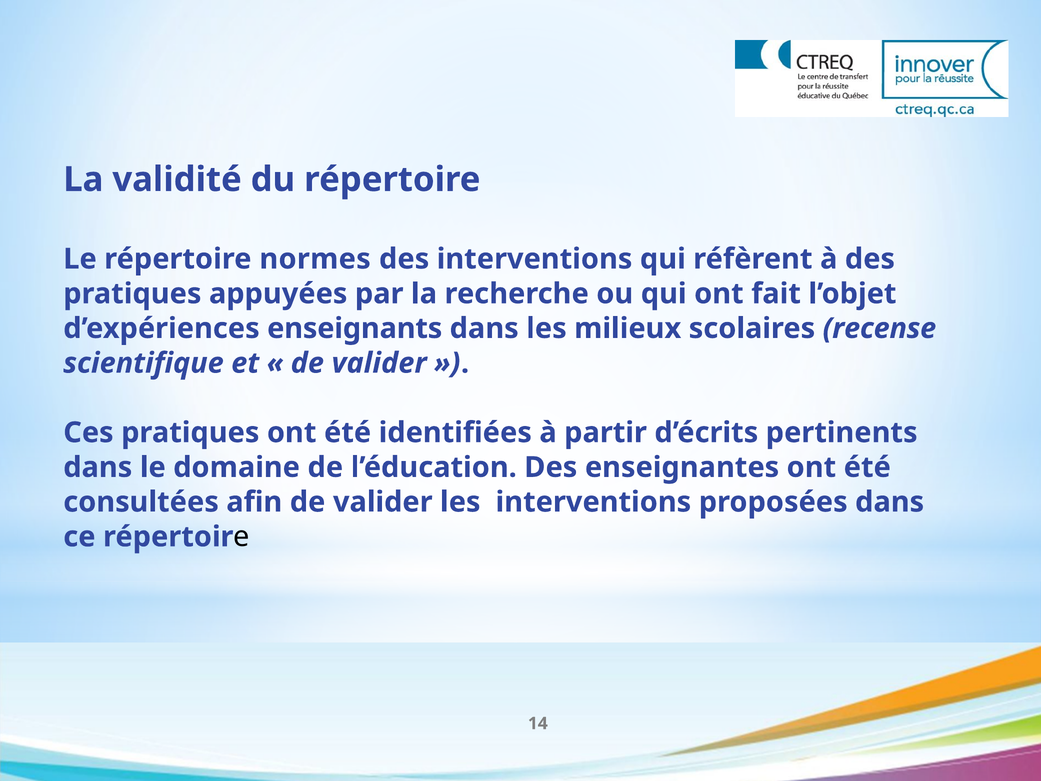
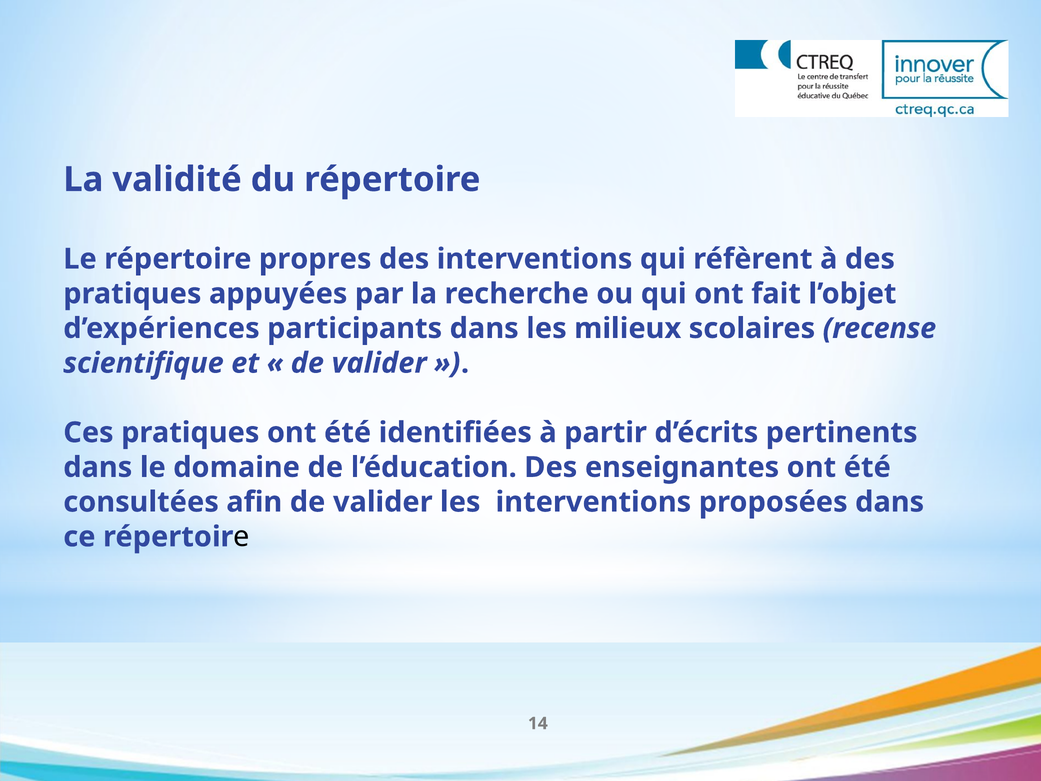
normes: normes -> propres (315, 259)
enseignants: enseignants -> participants (355, 328)
